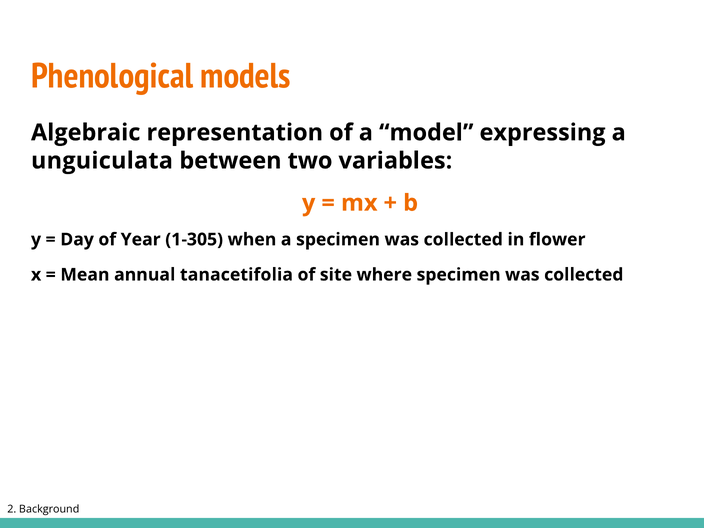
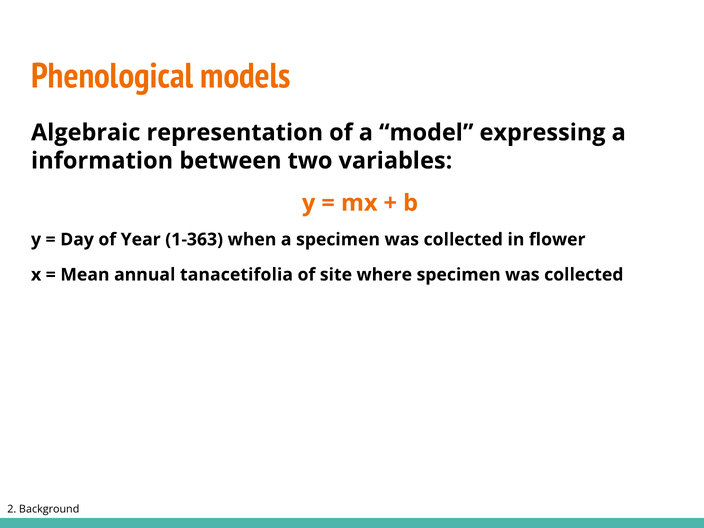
unguiculata: unguiculata -> information (102, 161)
1-305: 1-305 -> 1-363 (194, 240)
